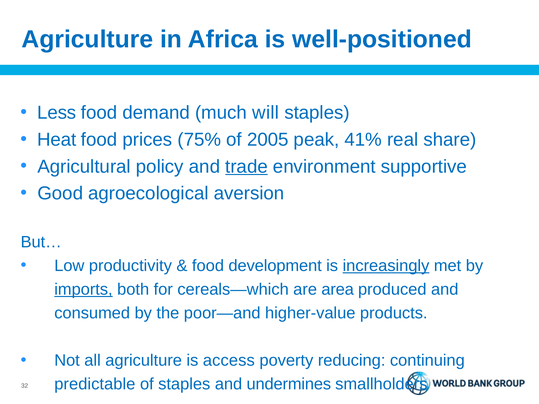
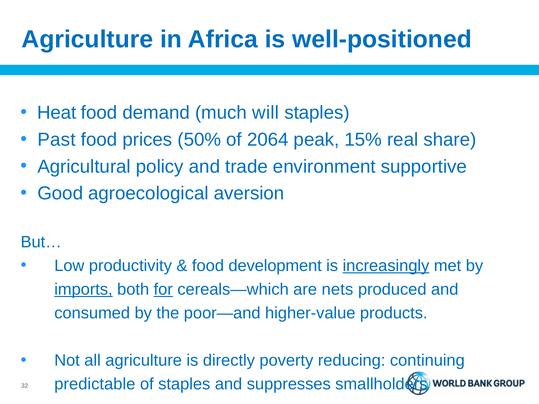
Less: Less -> Heat (57, 113)
Heat: Heat -> Past (57, 140)
75%: 75% -> 50% (199, 140)
2005: 2005 -> 2064 (268, 140)
41%: 41% -> 15% (363, 140)
trade underline: present -> none (247, 167)
for underline: none -> present (163, 290)
area: area -> nets (337, 290)
access: access -> directly (229, 361)
undermines: undermines -> suppresses (289, 384)
